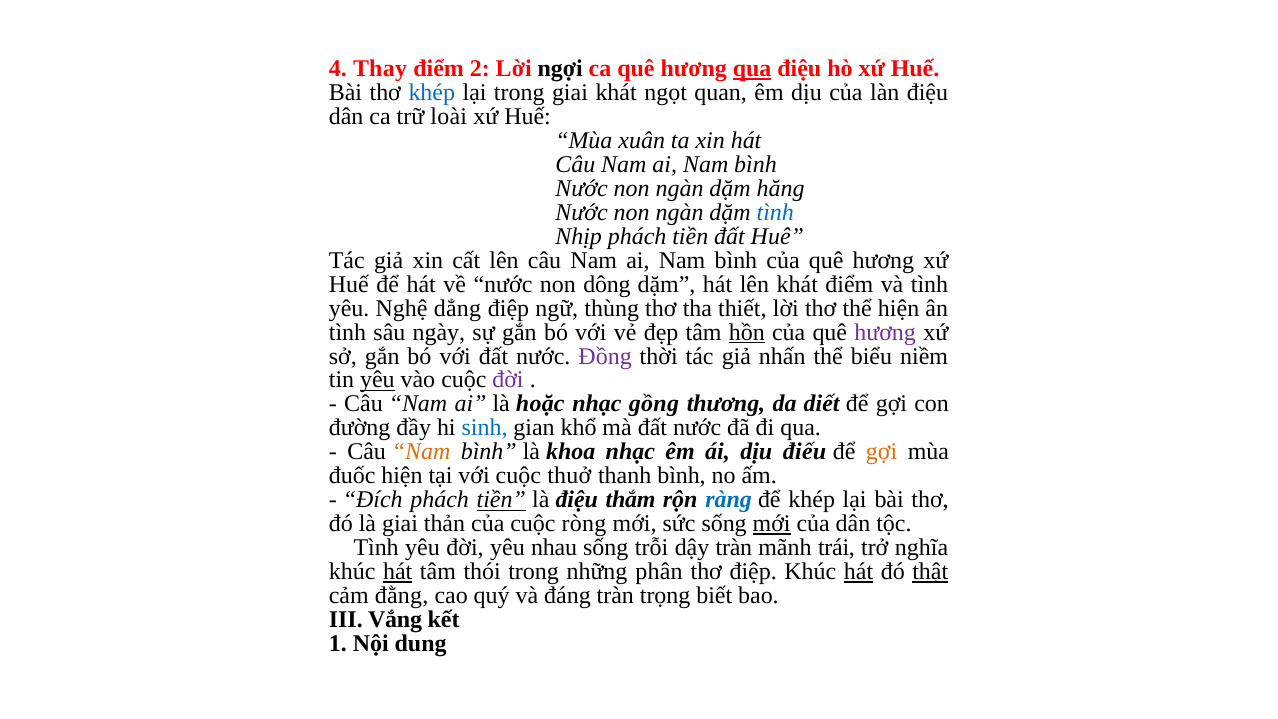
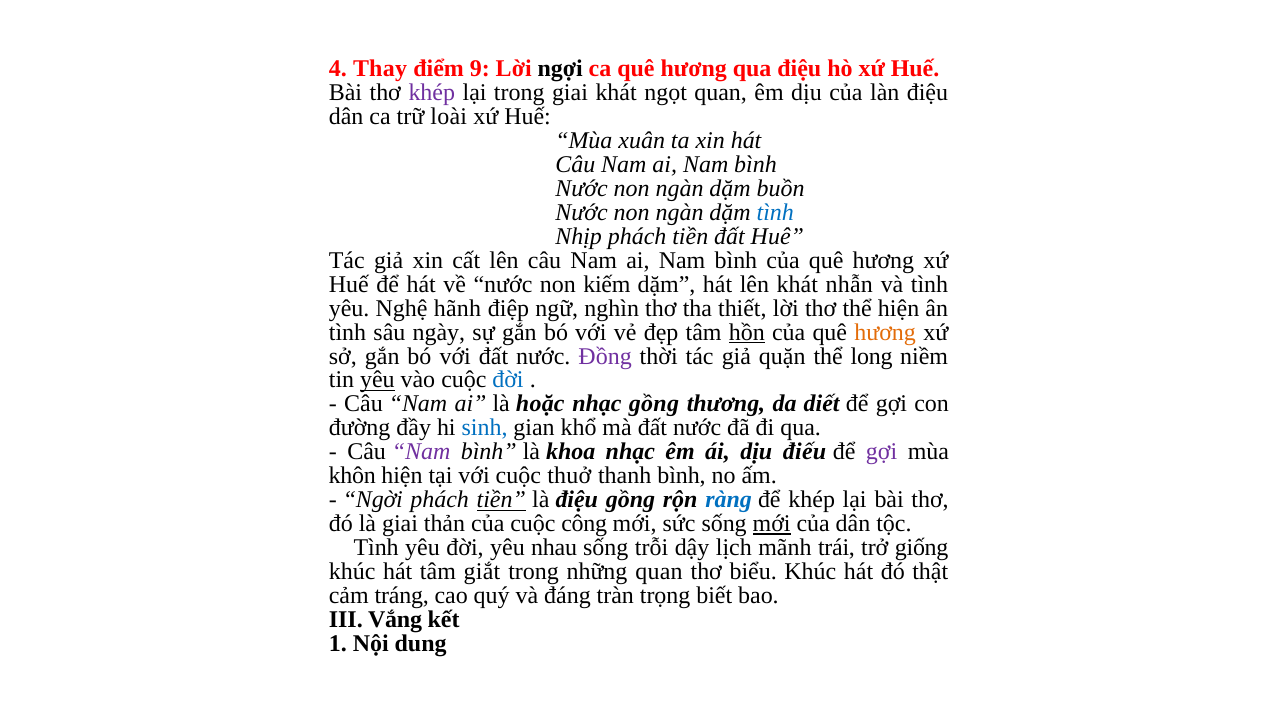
2: 2 -> 9 (480, 69)
qua underline: present -> none (752, 69)
khép colour: blue -> purple (432, 92)
hăng: hăng -> buồn (781, 188)
dông: dông -> kiếm (607, 284)
khát điểm: điểm -> nhẫn (849, 284)
dẳng: dẳng -> hãnh (458, 308)
thùng: thùng -> nghìn (612, 308)
hương colour: purple -> orange (885, 332)
nhấn: nhấn -> quặn (782, 356)
biểu: biểu -> long (872, 356)
đời colour: purple -> blue (508, 380)
Nam colour: orange -> purple (421, 452)
gợi colour: orange -> purple (882, 452)
đuốc: đuốc -> khôn (352, 476)
Đích: Đích -> Ngời (373, 500)
điệu thắm: thắm -> gồng (630, 500)
ròng: ròng -> công (584, 524)
dậy tràn: tràn -> lịch (734, 548)
nghĩa: nghĩa -> giống (922, 548)
hát underline: present -> none (398, 572)
thói: thói -> giắt (482, 572)
những phân: phân -> quan (659, 572)
thơ điệp: điệp -> biểu (753, 572)
hát underline: present -> none (859, 572)
thật underline: present -> none (930, 572)
đằng: đằng -> tráng (402, 596)
